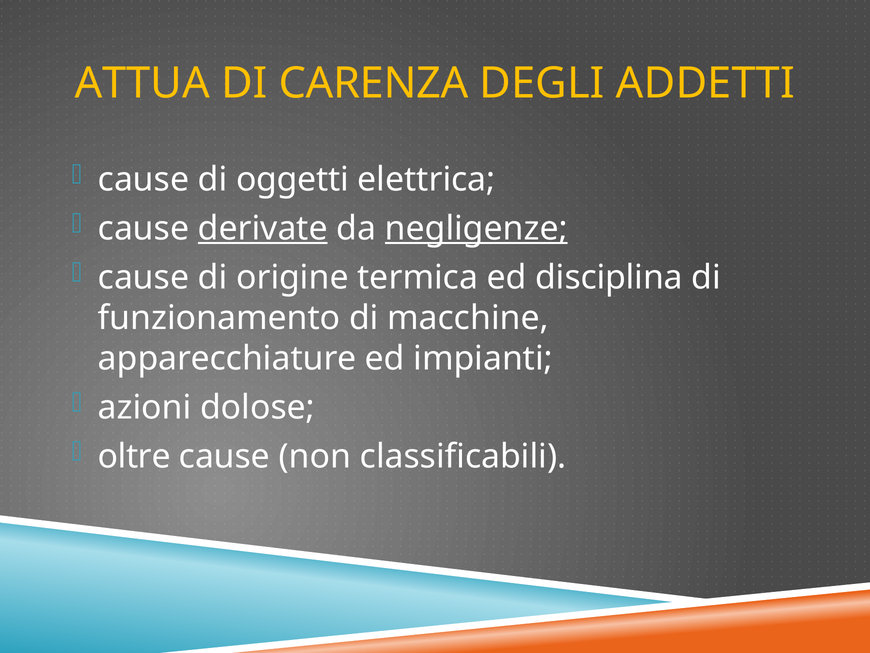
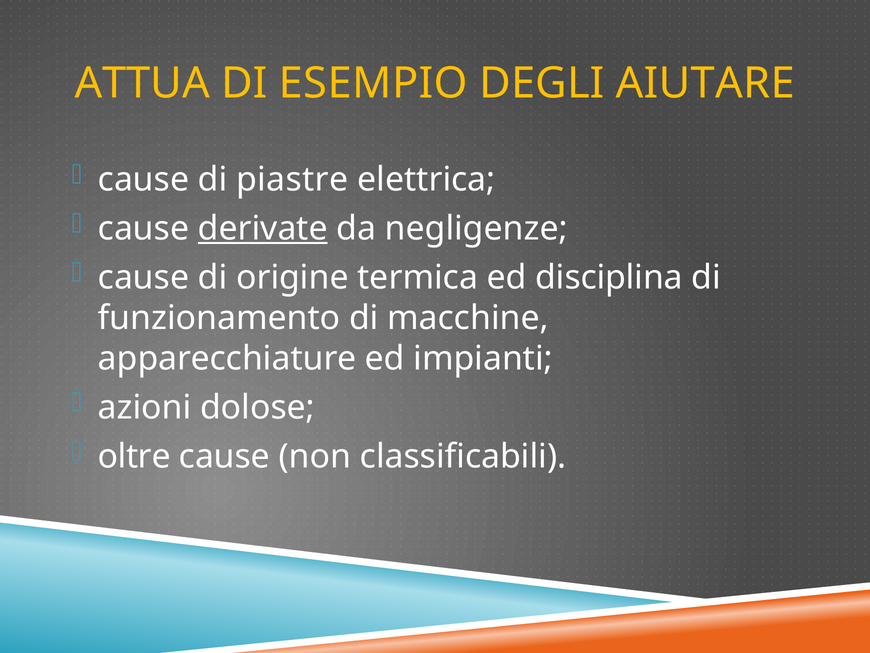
CARENZA: CARENZA -> ESEMPIO (373, 84)
ADDETTI: ADDETTI -> AIUTARE (705, 84)
oggetti: oggetti -> piastre (292, 179)
negligenze underline: present -> none (476, 228)
